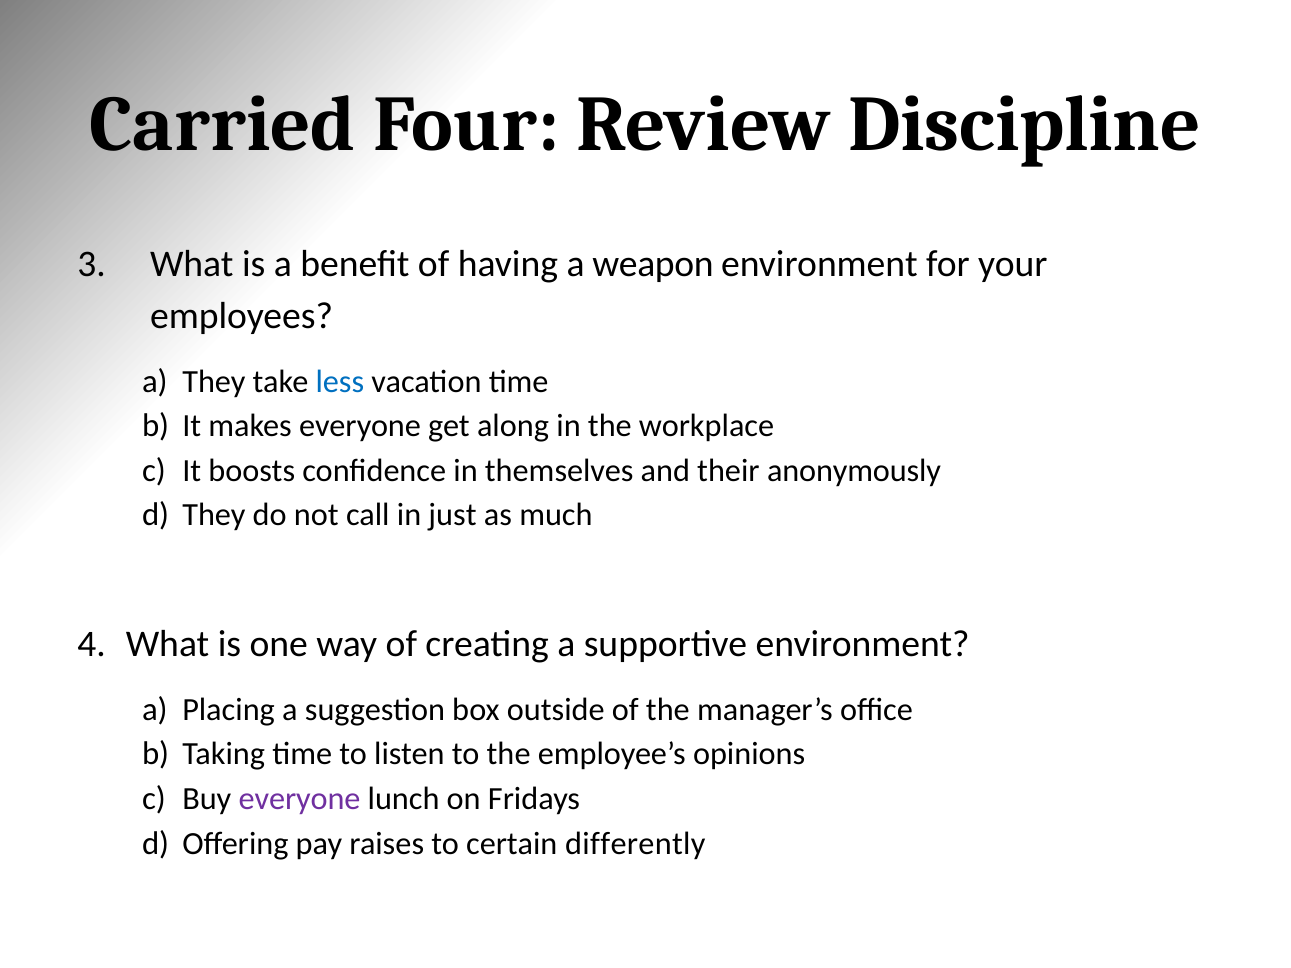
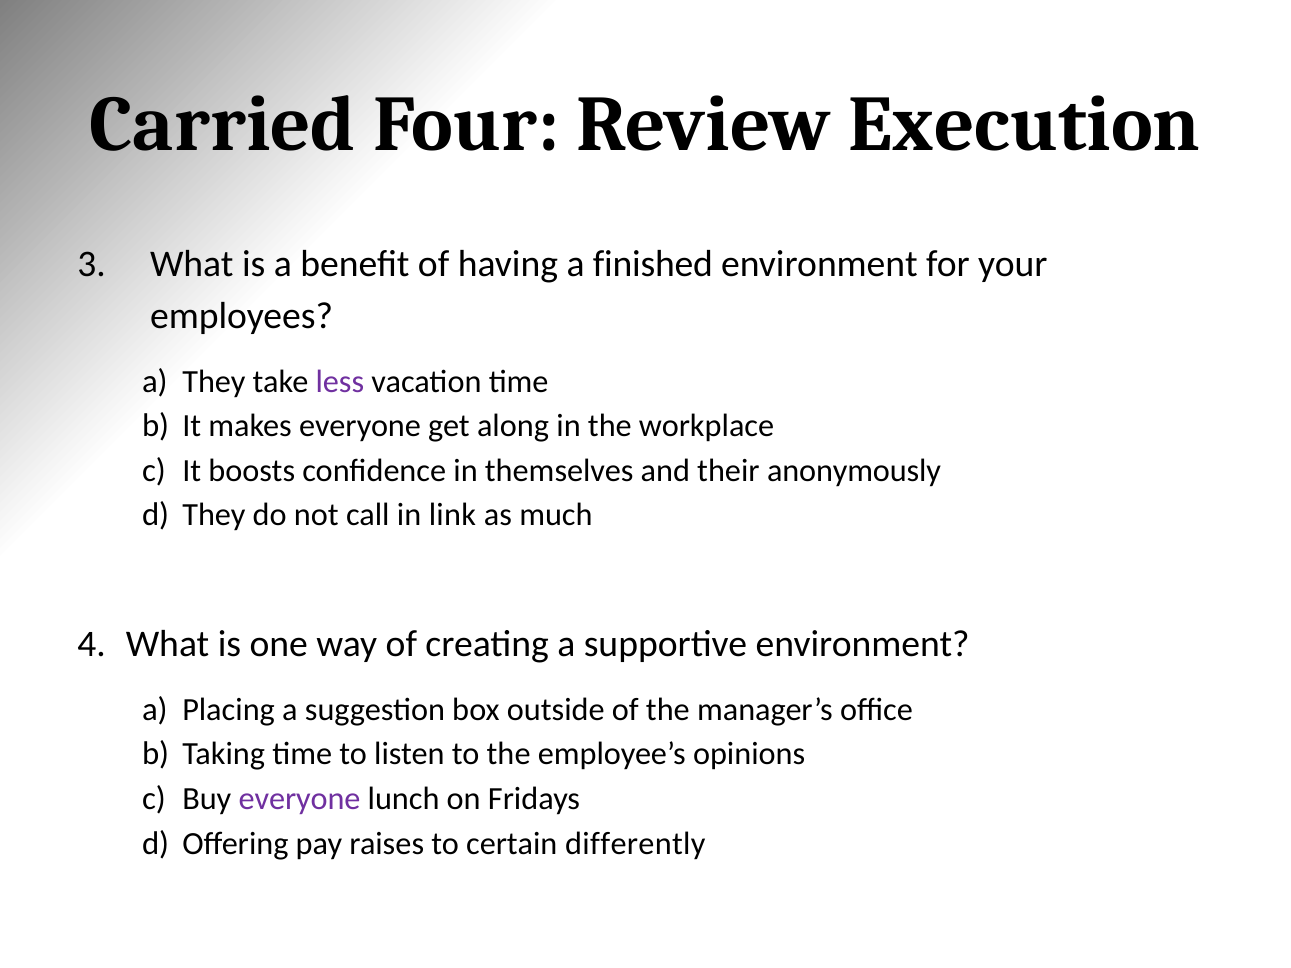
Discipline: Discipline -> Execution (1025, 125)
weapon: weapon -> finished (653, 264)
less colour: blue -> purple (340, 382)
just: just -> link (452, 515)
